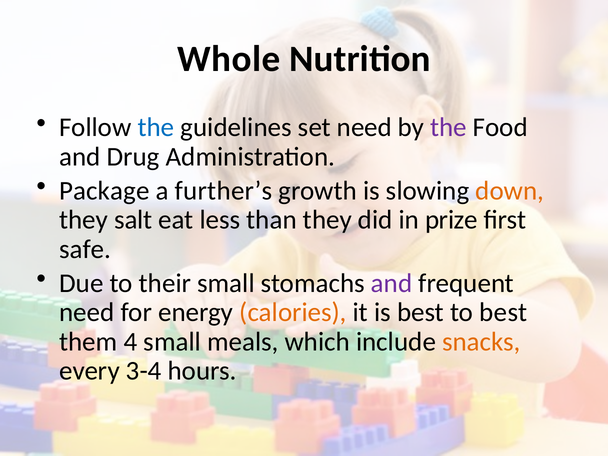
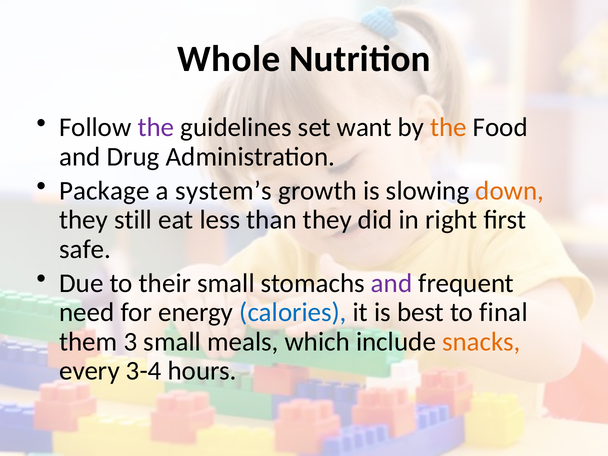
the colour: blue -> purple (156, 128)
set need: need -> want (364, 128)
the colour: purple -> orange (448, 128)
further’s: further’s -> system’s (223, 191)
salt: salt -> still (133, 220)
prize: prize -> right (451, 220)
calories colour: orange -> blue (293, 312)
to best: best -> final (504, 312)
4: 4 -> 3 (131, 342)
